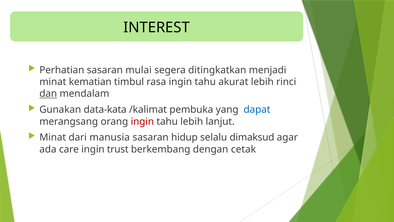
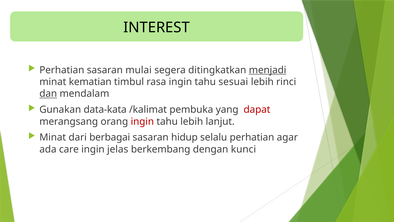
menjadi underline: none -> present (268, 70)
akurat: akurat -> sesuai (233, 82)
dapat colour: blue -> red (257, 109)
manusia: manusia -> berbagai (110, 137)
selalu dimaksud: dimaksud -> perhatian (252, 137)
trust: trust -> jelas (118, 149)
cetak: cetak -> kunci (243, 149)
